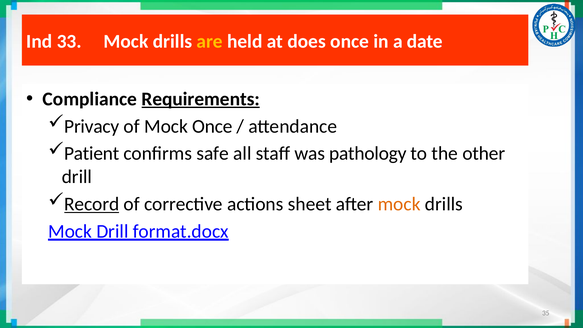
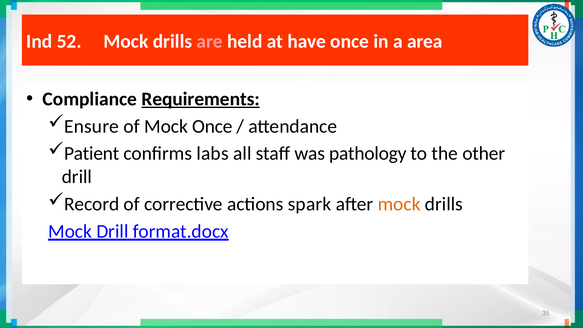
33: 33 -> 52 (69, 41)
are colour: yellow -> pink (210, 41)
does: does -> have (307, 41)
date: date -> area (425, 41)
Privacy: Privacy -> Ensure (92, 126)
safe: safe -> labs (213, 153)
Record underline: present -> none (92, 204)
sheet: sheet -> spark (310, 204)
